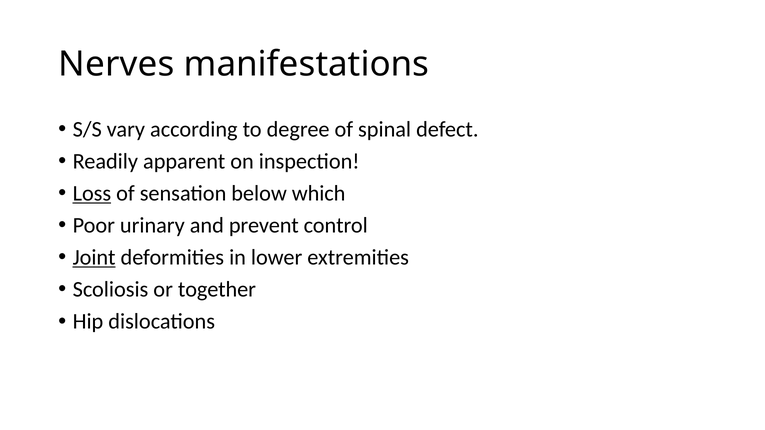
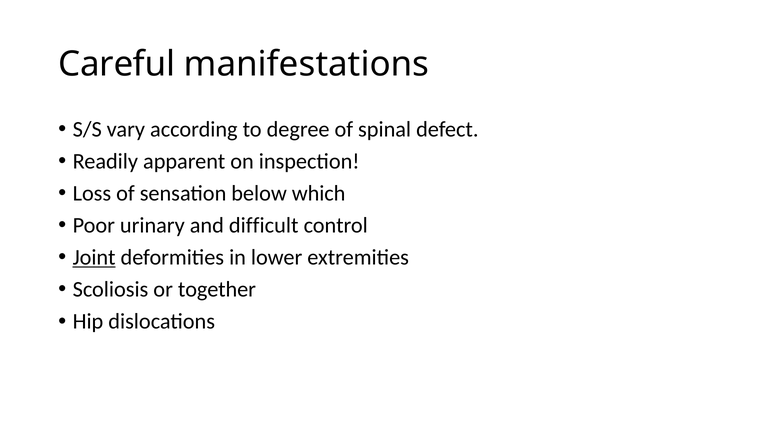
Nerves: Nerves -> Careful (117, 64)
Loss underline: present -> none (92, 193)
prevent: prevent -> difficult (264, 226)
